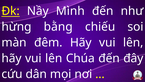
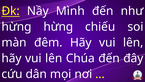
hừng bằng: bằng -> hừng (58, 27)
